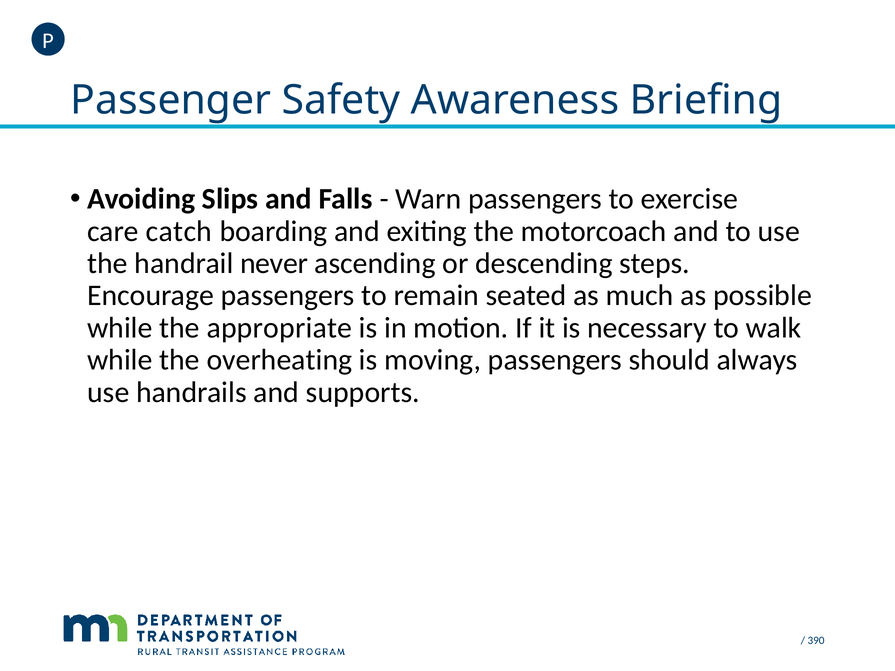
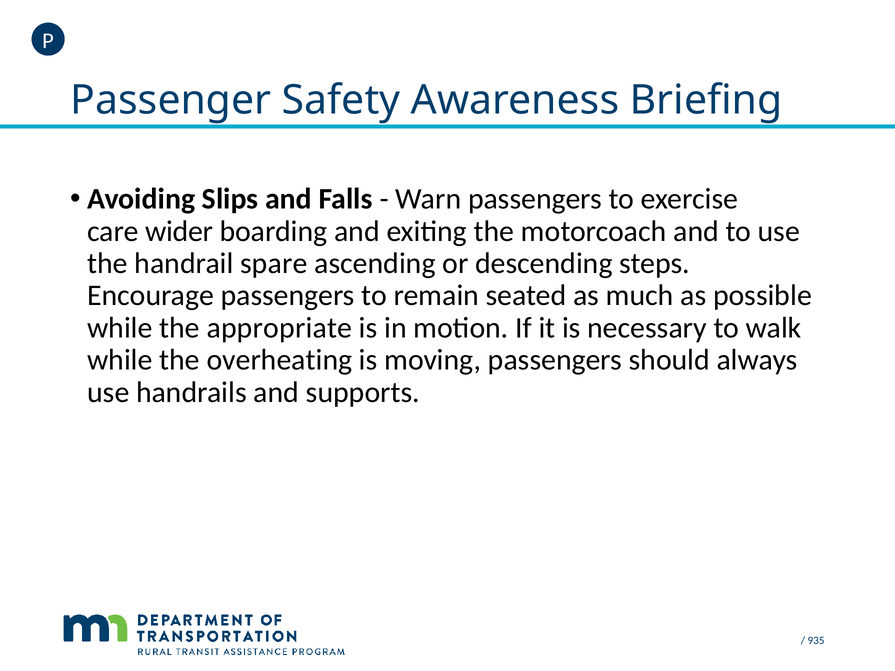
catch: catch -> wider (179, 231)
never: never -> spare (274, 264)
390: 390 -> 935 (816, 641)
